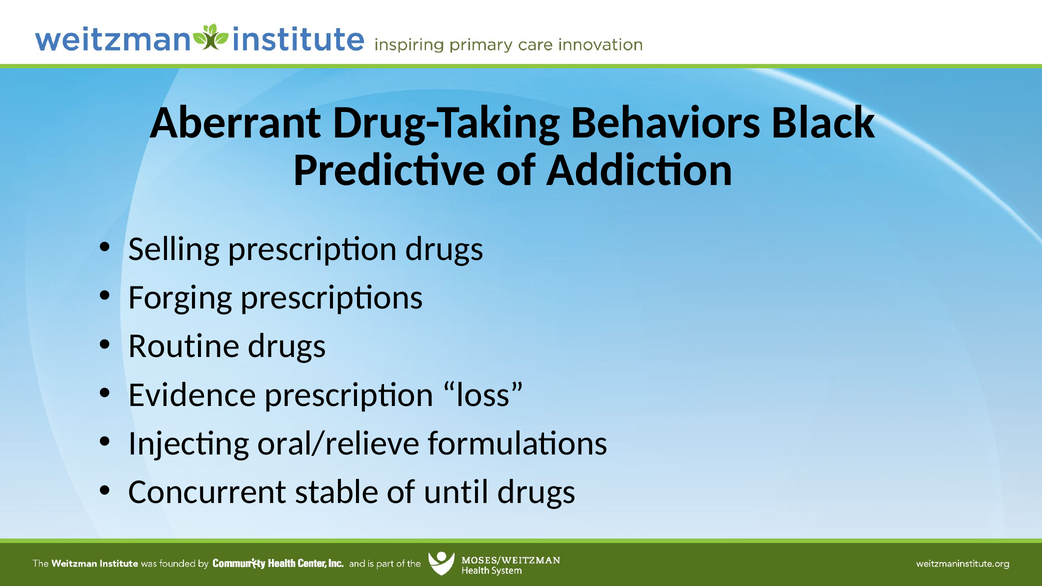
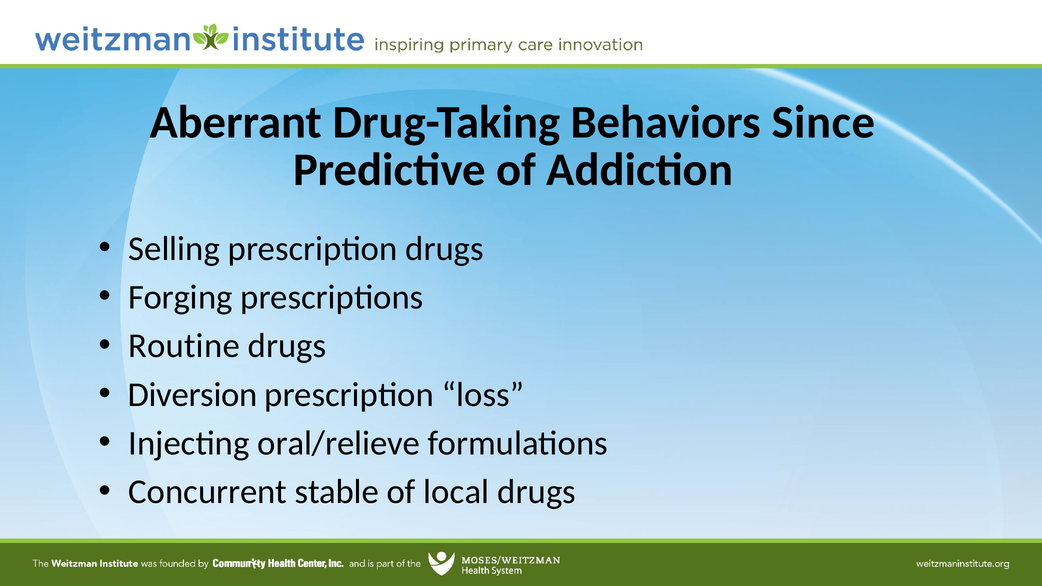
Black: Black -> Since (824, 122)
Evidence: Evidence -> Diversion (193, 395)
until: until -> local (456, 492)
